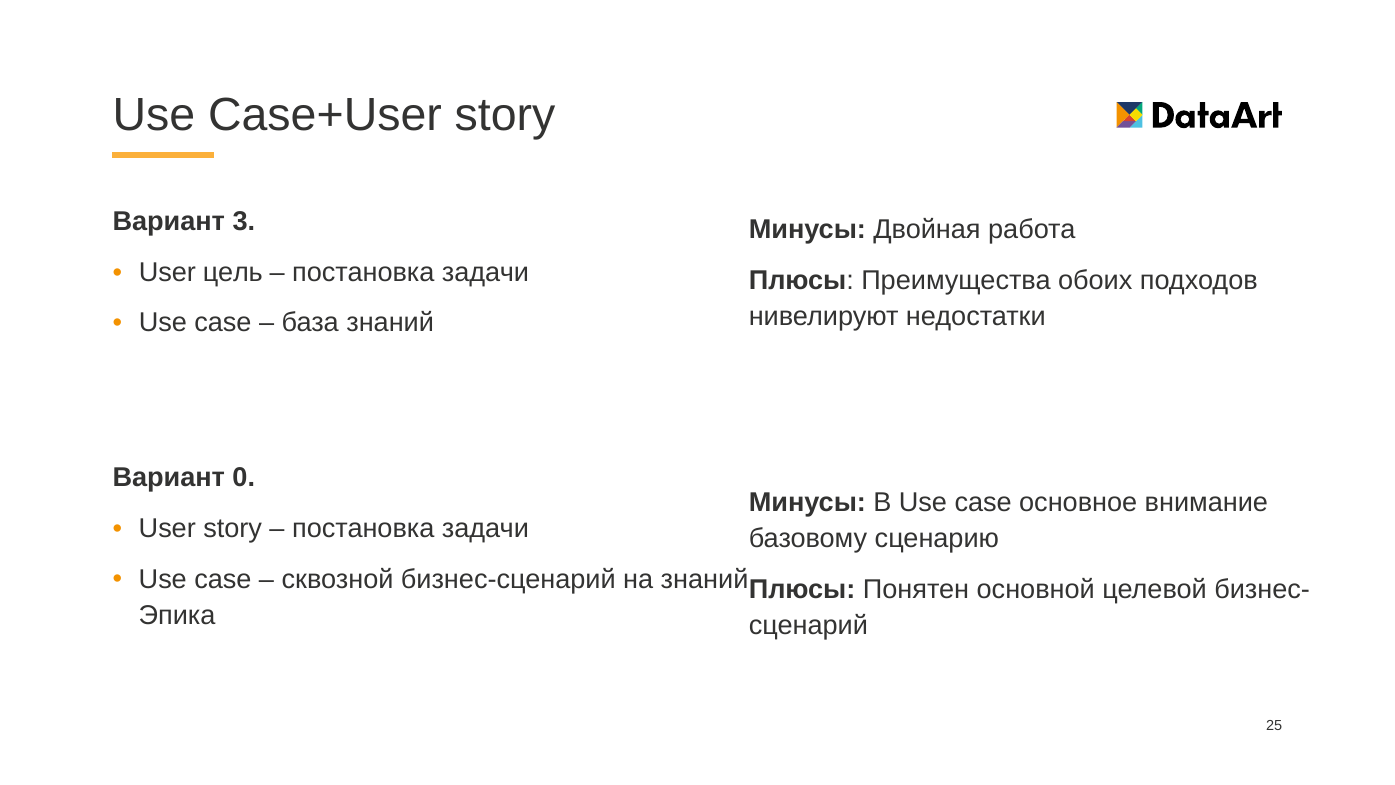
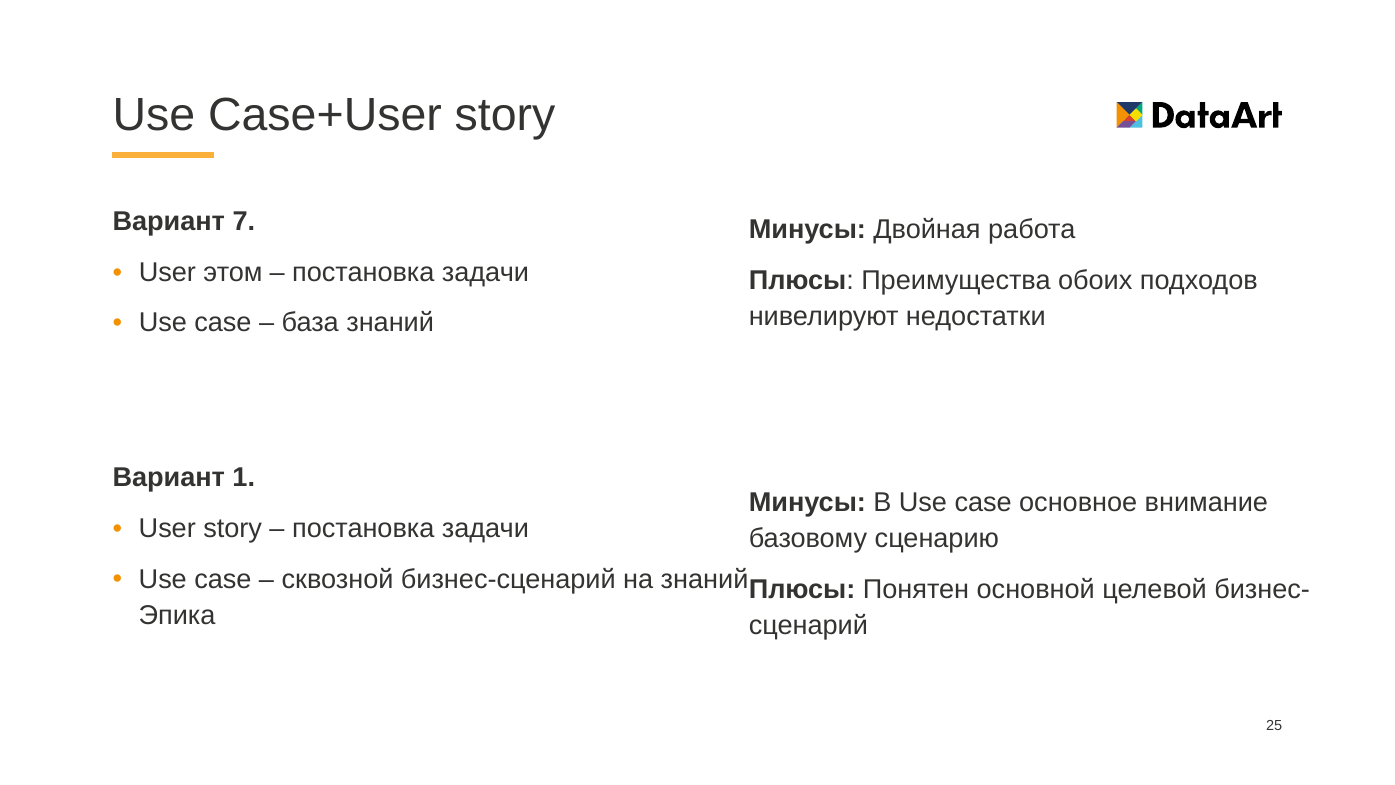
3: 3 -> 7 (244, 221)
цель: цель -> этом (233, 272)
0: 0 -> 1 (244, 477)
